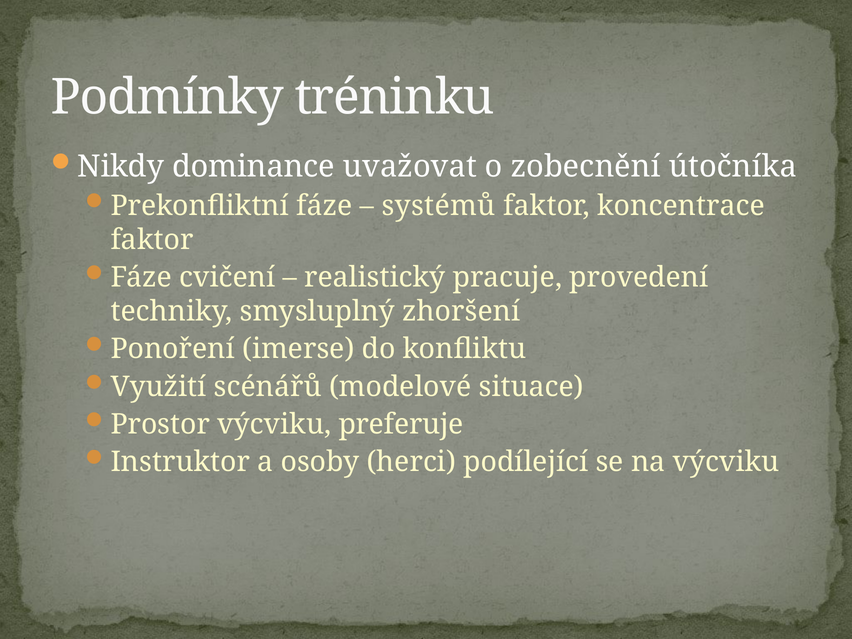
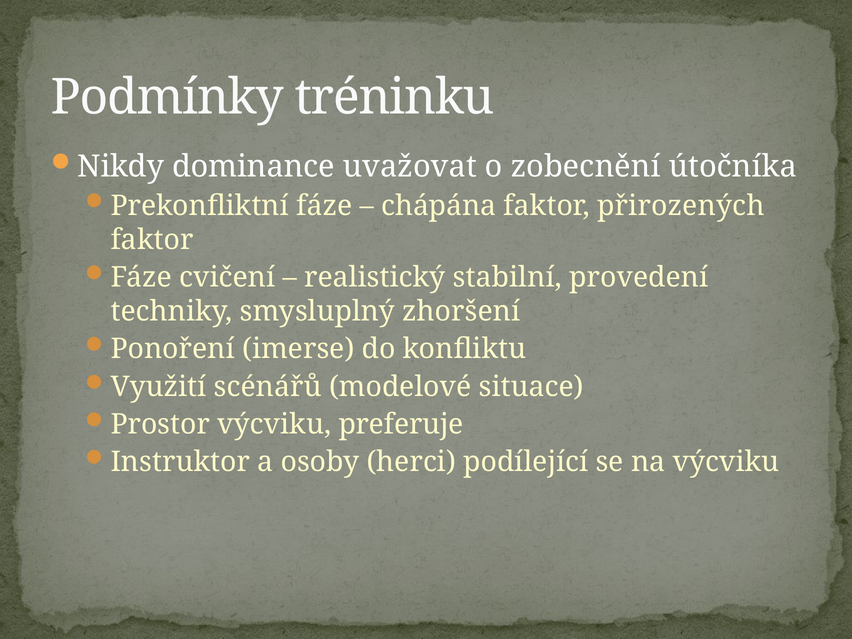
systémů: systémů -> chápána (439, 206)
koncentrace: koncentrace -> přirozených (681, 206)
pracuje: pracuje -> stabilní (507, 277)
